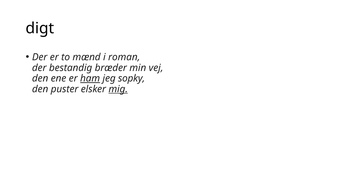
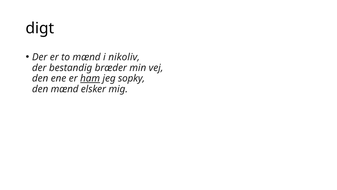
roman: roman -> nikoliv (124, 57)
den puster: puster -> mænd (65, 89)
mig underline: present -> none (118, 89)
